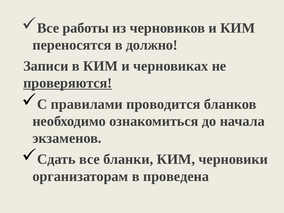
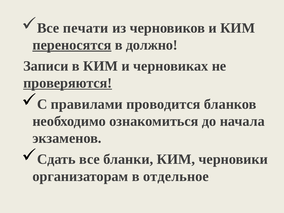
работы: работы -> печати (86, 28)
переносятся underline: none -> present (72, 45)
проведена: проведена -> отдельное (176, 176)
